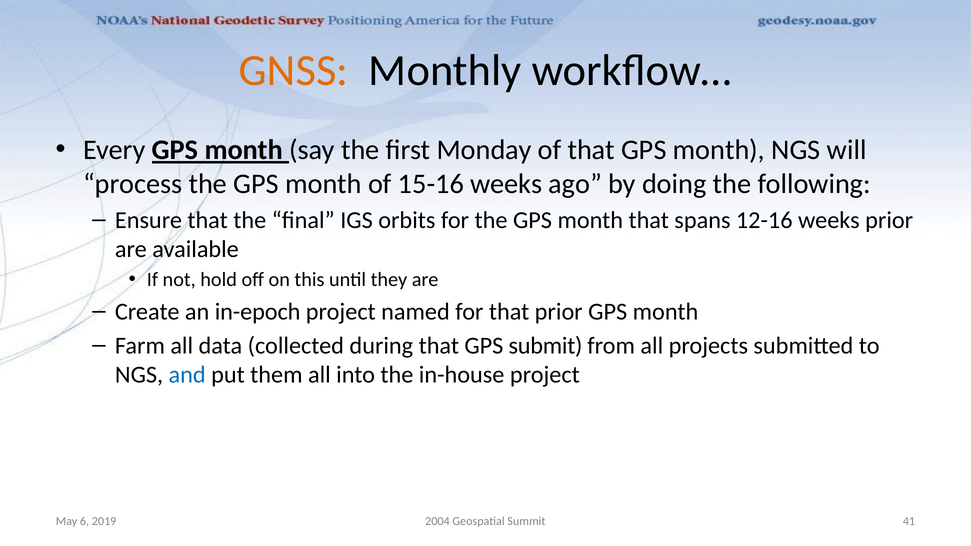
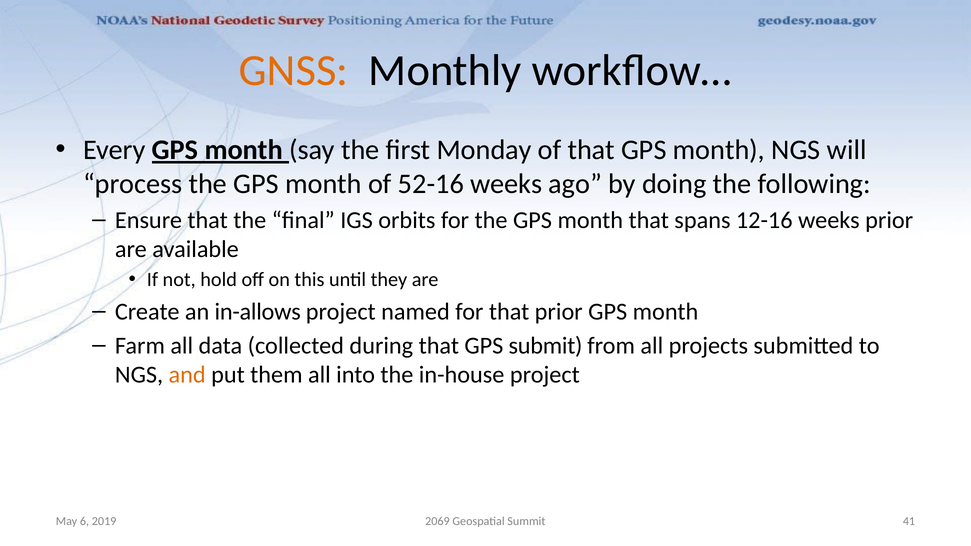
15-16: 15-16 -> 52-16 (431, 184)
in-epoch: in-epoch -> in-allows (258, 312)
and colour: blue -> orange (187, 375)
2004: 2004 -> 2069 (437, 522)
